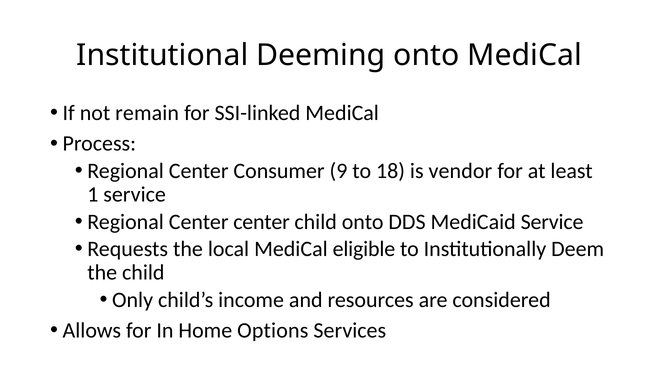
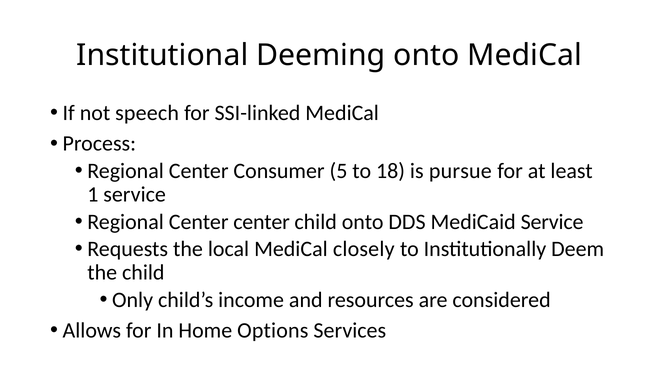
remain: remain -> speech (147, 113)
9: 9 -> 5 (339, 171)
vendor: vendor -> pursue (460, 171)
eligible: eligible -> closely (364, 249)
